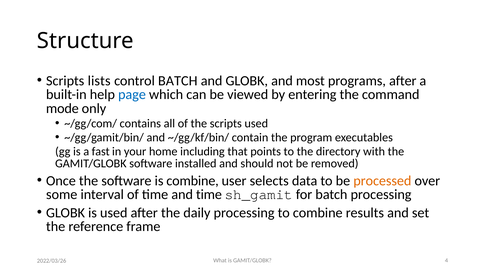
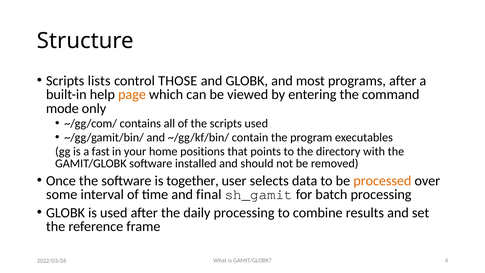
control BATCH: BATCH -> THOSE (178, 81)
page colour: blue -> orange (132, 95)
including: including -> positions (202, 152)
is combine: combine -> together (193, 181)
and time: time -> final (209, 194)
